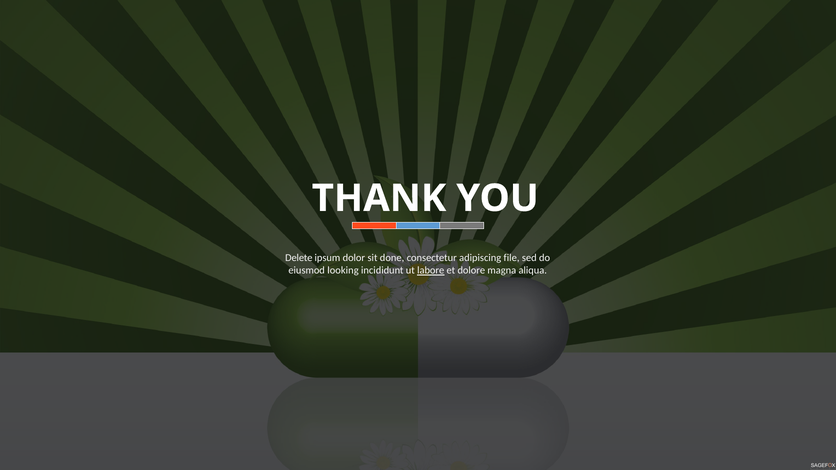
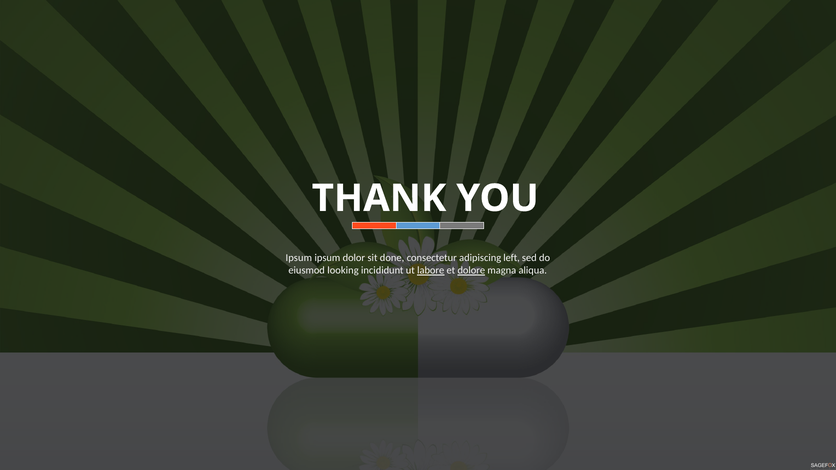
Delete: Delete -> Ipsum (299, 258)
file: file -> left (512, 258)
dolore underline: none -> present (471, 271)
